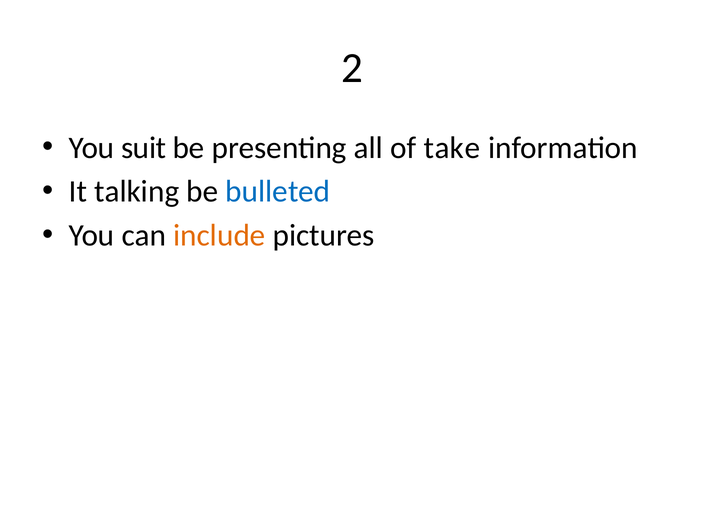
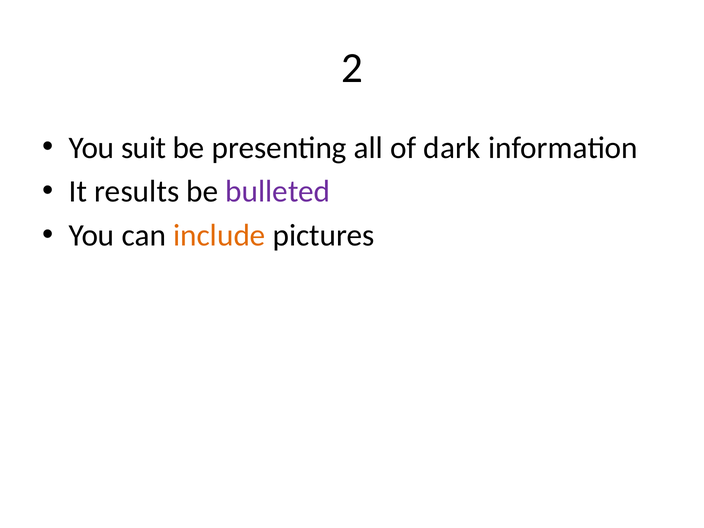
take: take -> dark (452, 148)
talking: talking -> results (137, 192)
bulleted colour: blue -> purple (278, 192)
